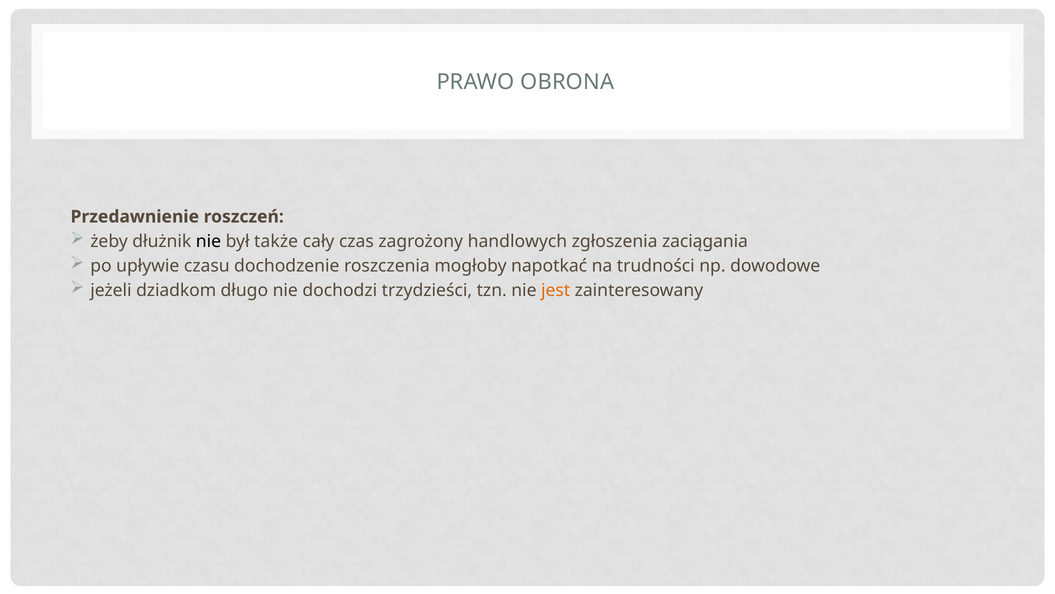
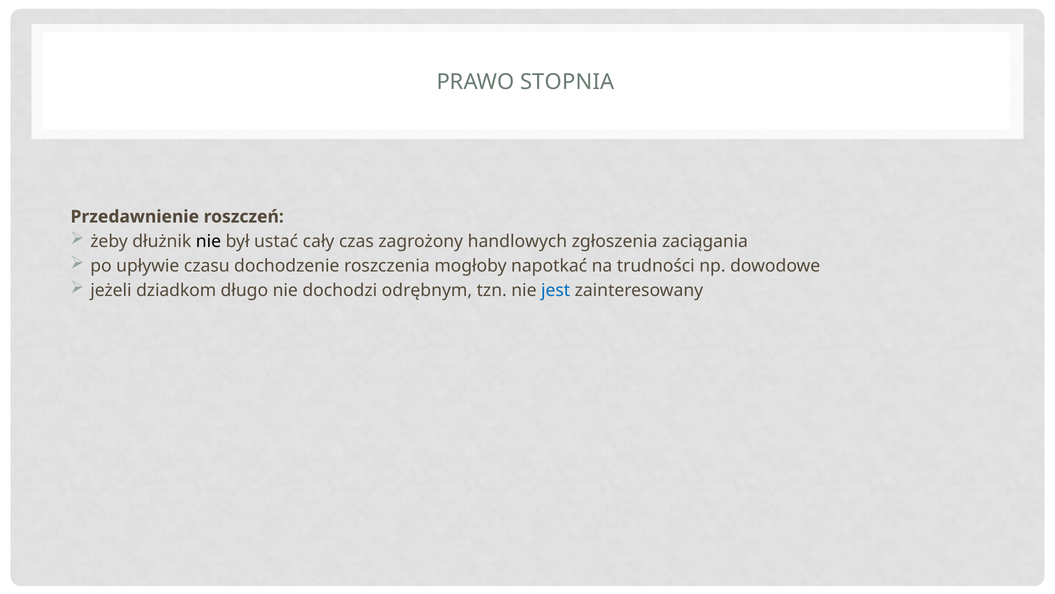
OBRONA: OBRONA -> STOPNIA (567, 82)
także: także -> ustać (276, 241)
trzydzieści: trzydzieści -> odrębnym (427, 290)
jest colour: orange -> blue (556, 290)
